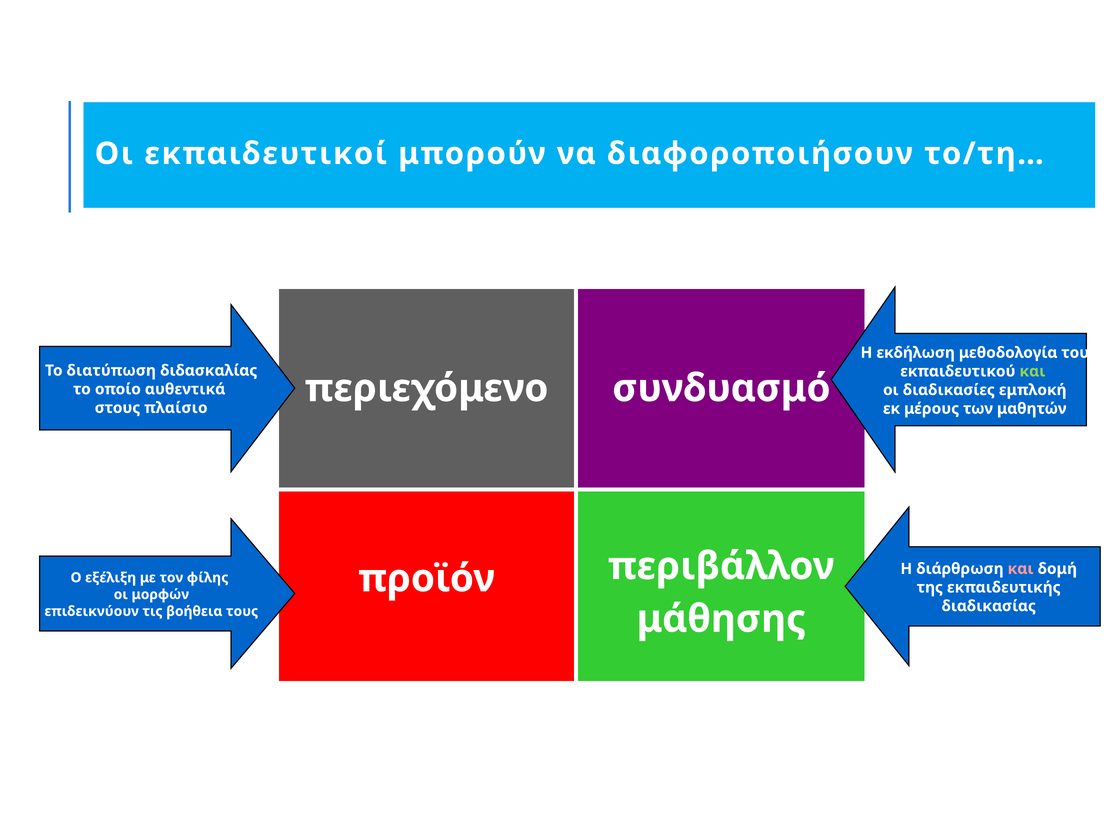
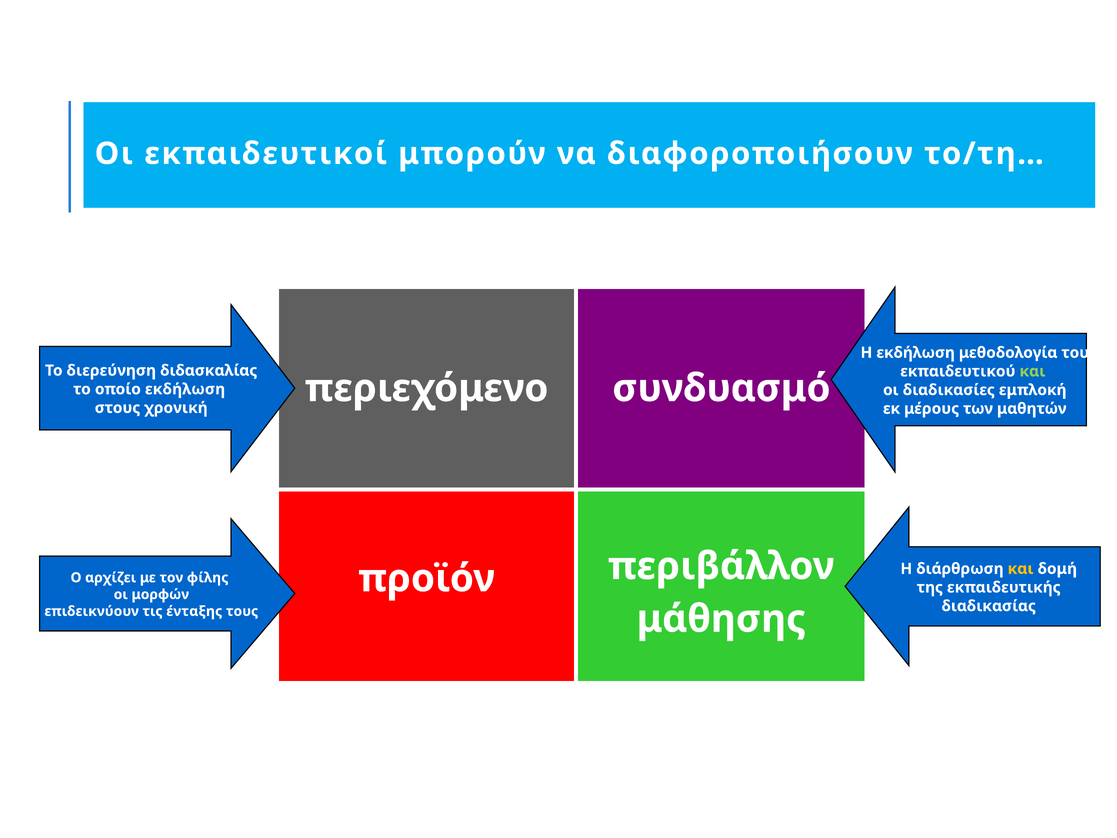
διατύπωση: διατύπωση -> διερεύνηση (111, 370)
οποίο αυθεντικά: αυθεντικά -> εκδήλωση (185, 389)
πλαίσιο: πλαίσιο -> χρονική (176, 408)
και colour: pink -> yellow (1021, 569)
εξέλιξη: εξέλιξη -> αρχίζει (111, 578)
βοήθεια: βοήθεια -> ένταξης (194, 611)
